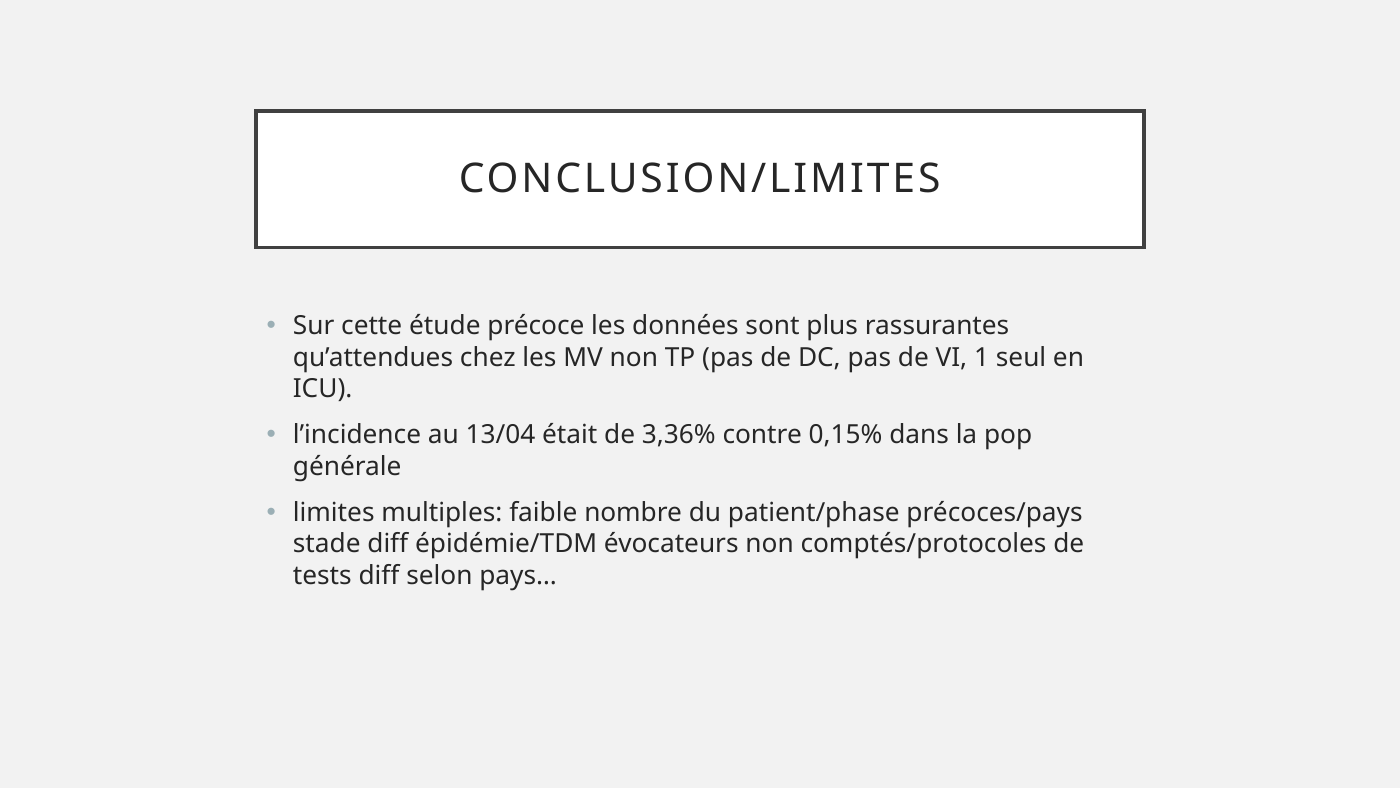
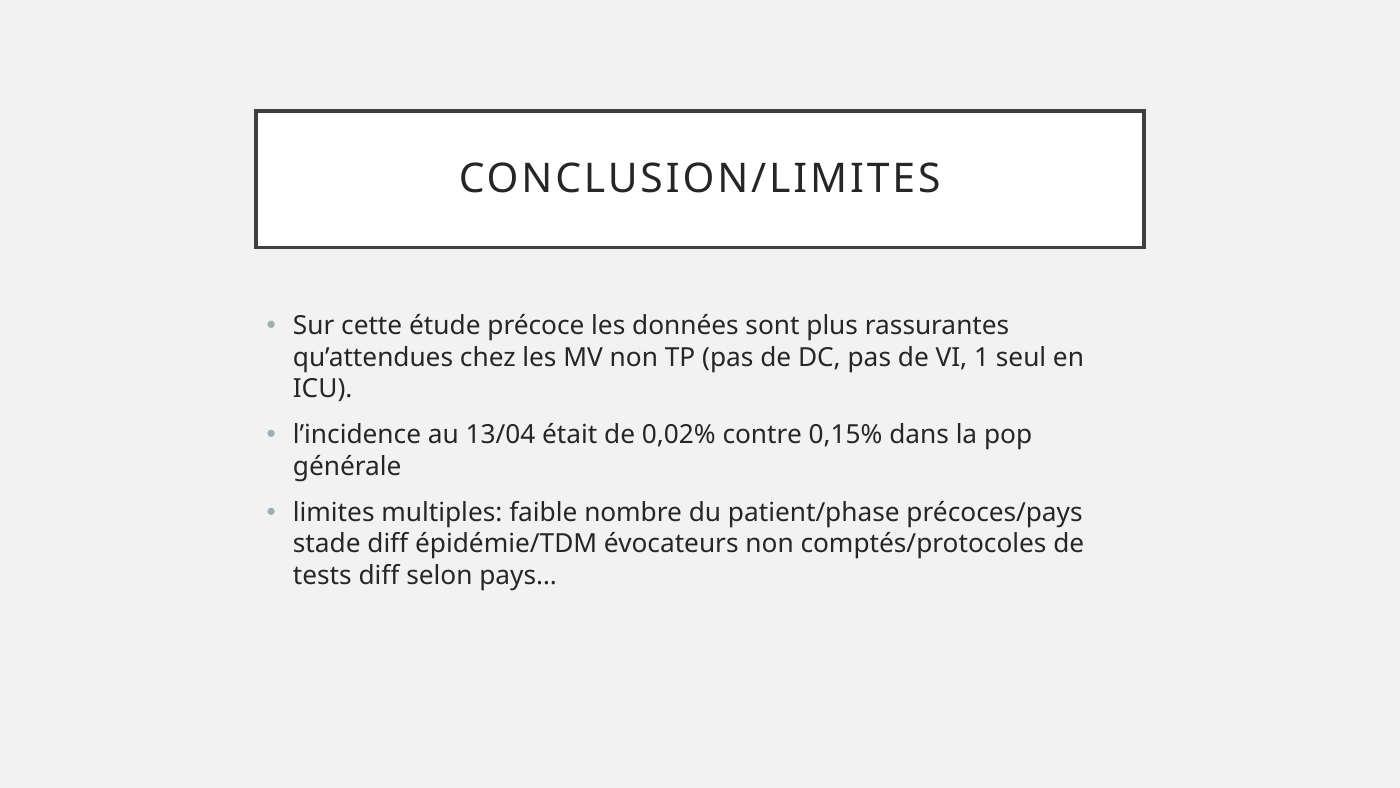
3,36%: 3,36% -> 0,02% (679, 435)
